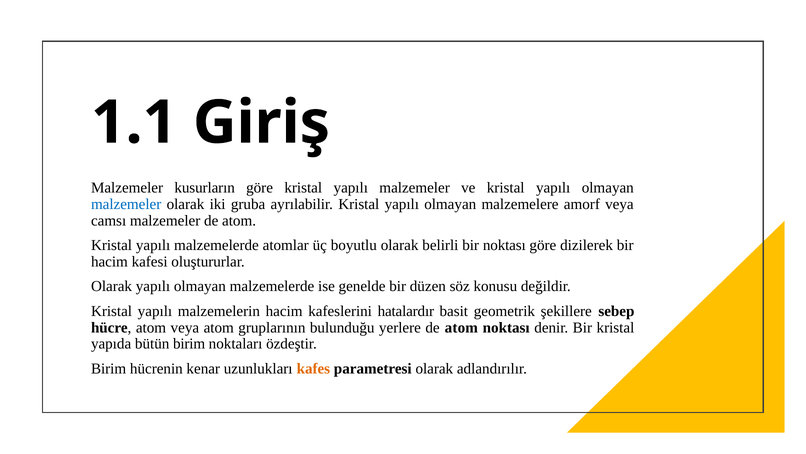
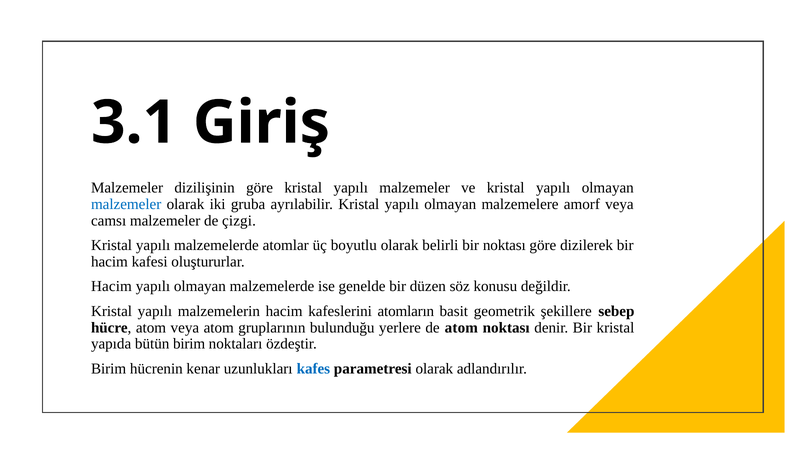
1.1: 1.1 -> 3.1 (134, 123)
kusurların: kusurların -> dizilişinin (205, 188)
malzemeler de atom: atom -> çizgi (239, 220)
Olarak: Olarak -> Hacim (111, 286)
hatalardır: hatalardır -> atomların (406, 311)
kafes colour: orange -> blue (313, 368)
